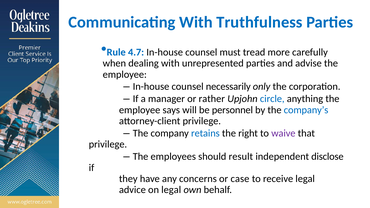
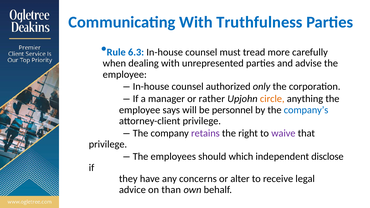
4.7: 4.7 -> 6.3 (136, 52)
necessarily: necessarily -> authorized (228, 87)
circle colour: blue -> orange (272, 99)
retains colour: blue -> purple (205, 133)
result: result -> which (241, 157)
case: case -> alter (240, 179)
on legal: legal -> than (171, 190)
